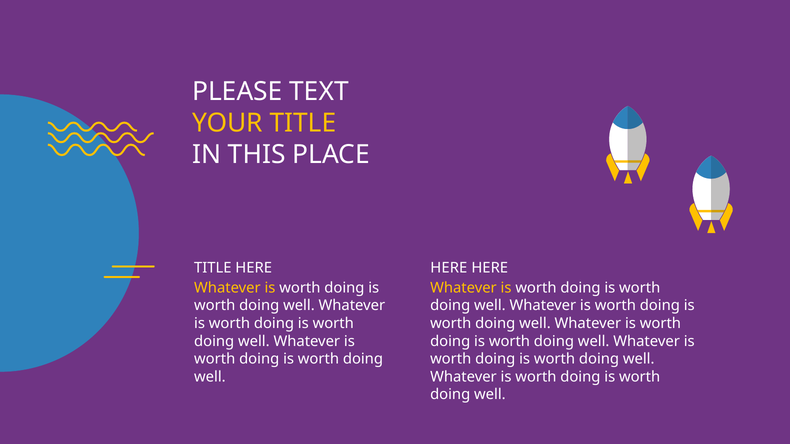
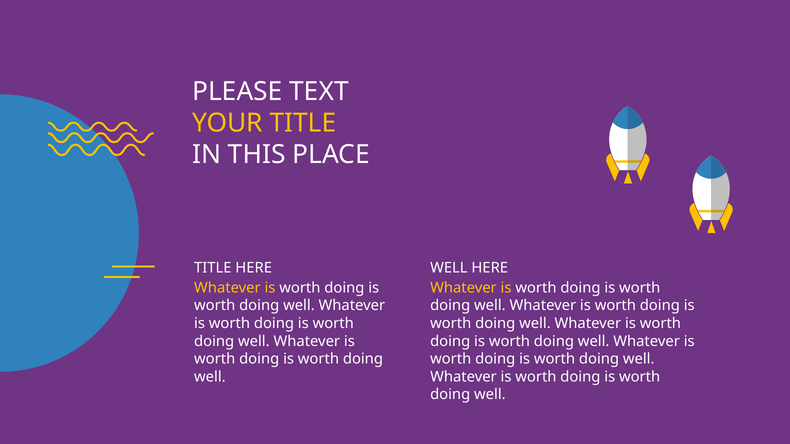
HERE: HERE -> WELL (449, 268)
